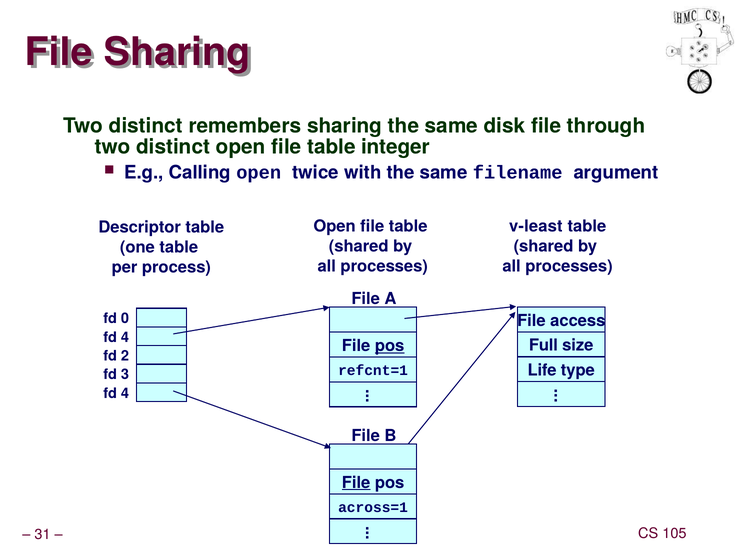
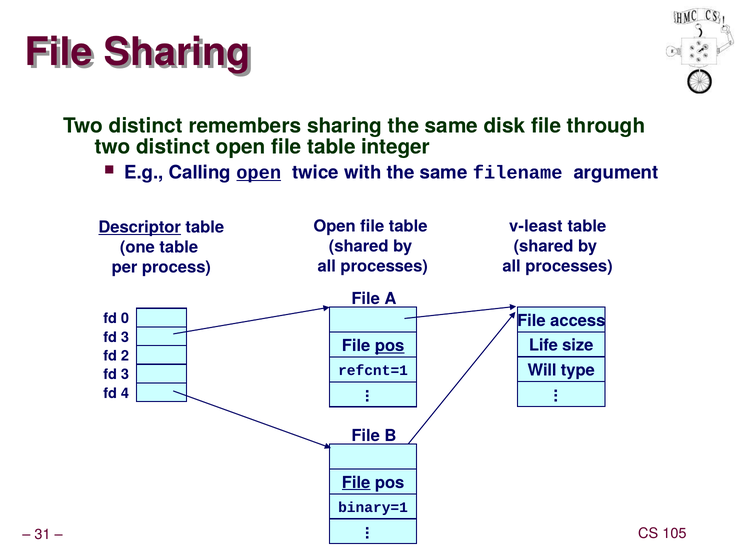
open underline: none -> present (259, 173)
Descriptor underline: none -> present (140, 228)
4: 4 -> 3 (125, 337)
Full: Full -> Life (543, 346)
Life: Life -> Will (542, 371)
across=1: across=1 -> binary=1 (373, 508)
